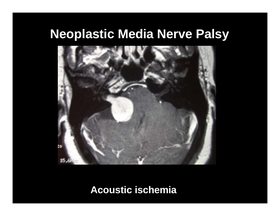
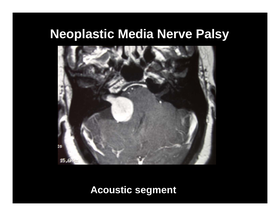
ischemia: ischemia -> segment (156, 190)
